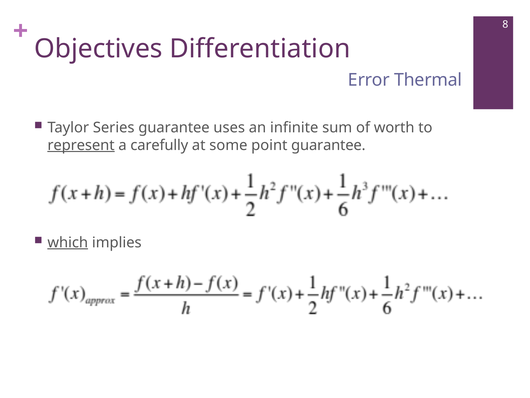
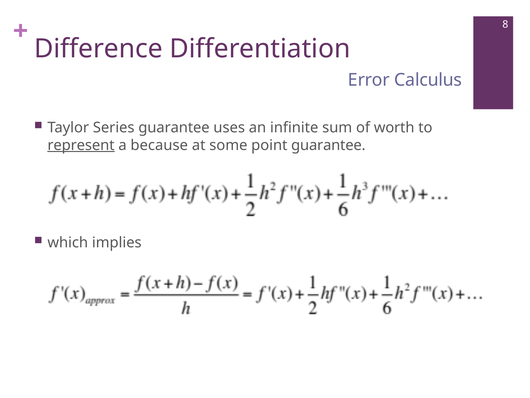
Objectives: Objectives -> Difference (98, 49)
Thermal: Thermal -> Calculus (428, 80)
carefully: carefully -> because (159, 145)
which underline: present -> none (68, 242)
